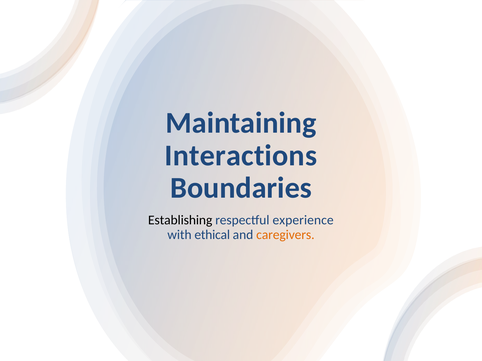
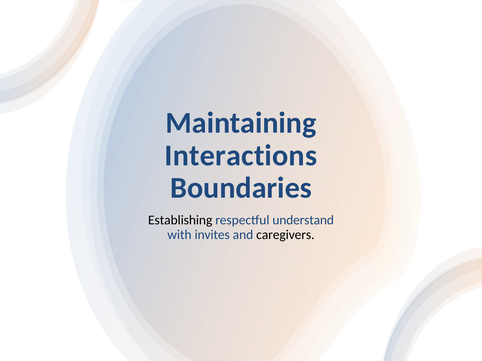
experience: experience -> understand (303, 221)
ethical: ethical -> invites (212, 235)
caregivers colour: orange -> black (285, 235)
